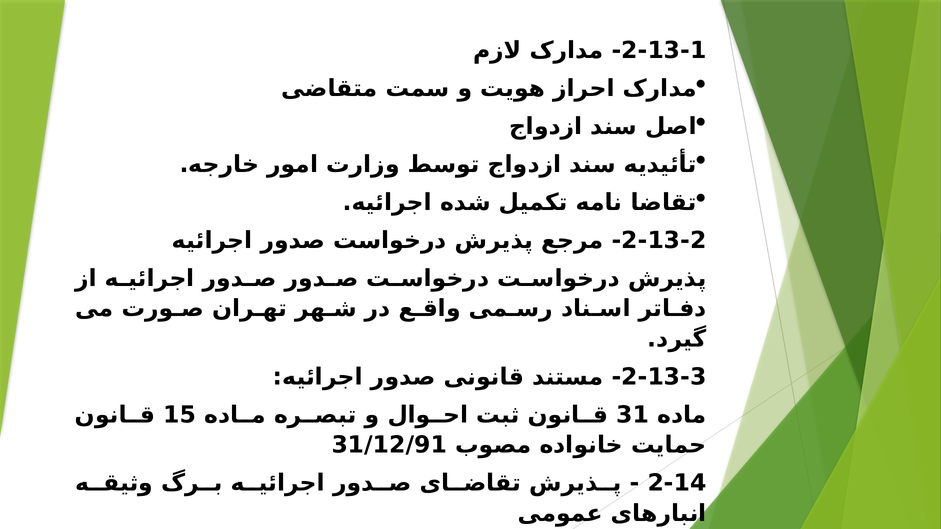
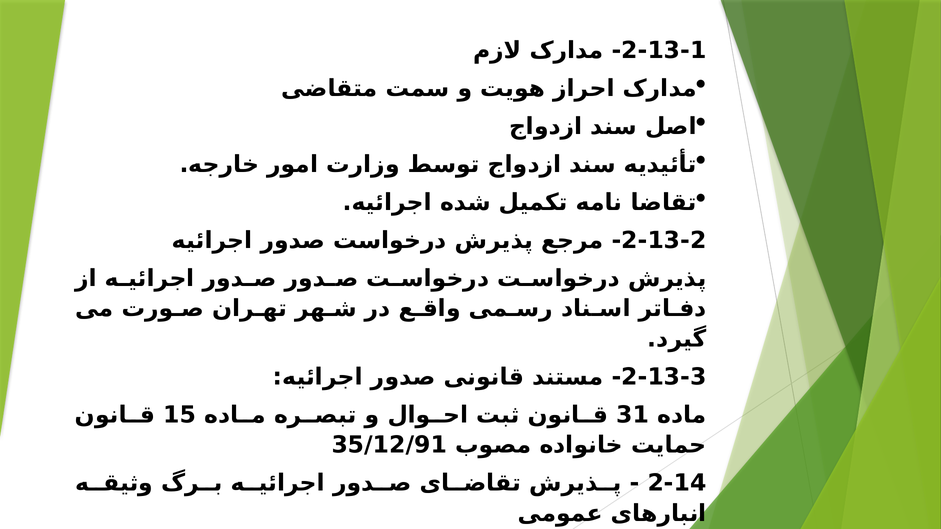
31/12/91: 31/12/91 -> 35/12/91 (389, 445)
